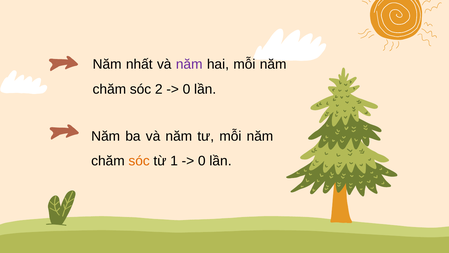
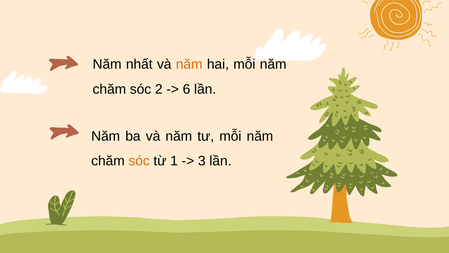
năm colour: purple -> orange (189, 64)
0: 0 -> 6 (187, 89)
0: 0 -> 3 (202, 161)
